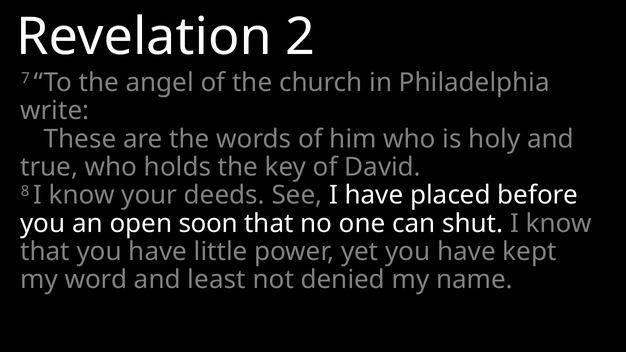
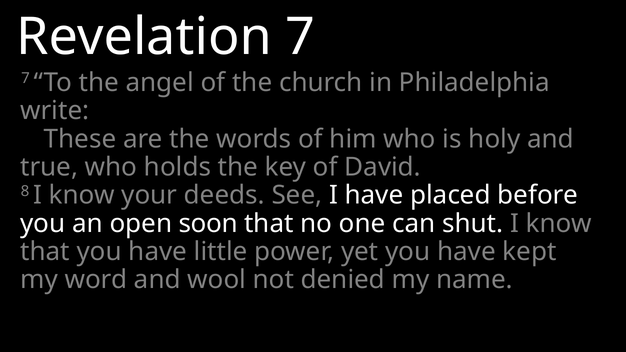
Revelation 2: 2 -> 7 (300, 37)
least: least -> wool (217, 280)
